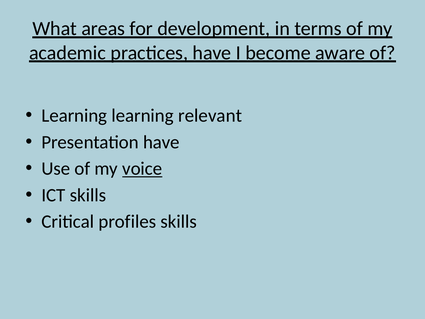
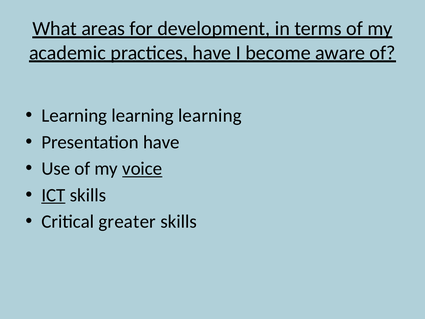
relevant: relevant -> learning (210, 116)
ICT underline: none -> present (53, 195)
profiles: profiles -> greater (127, 221)
